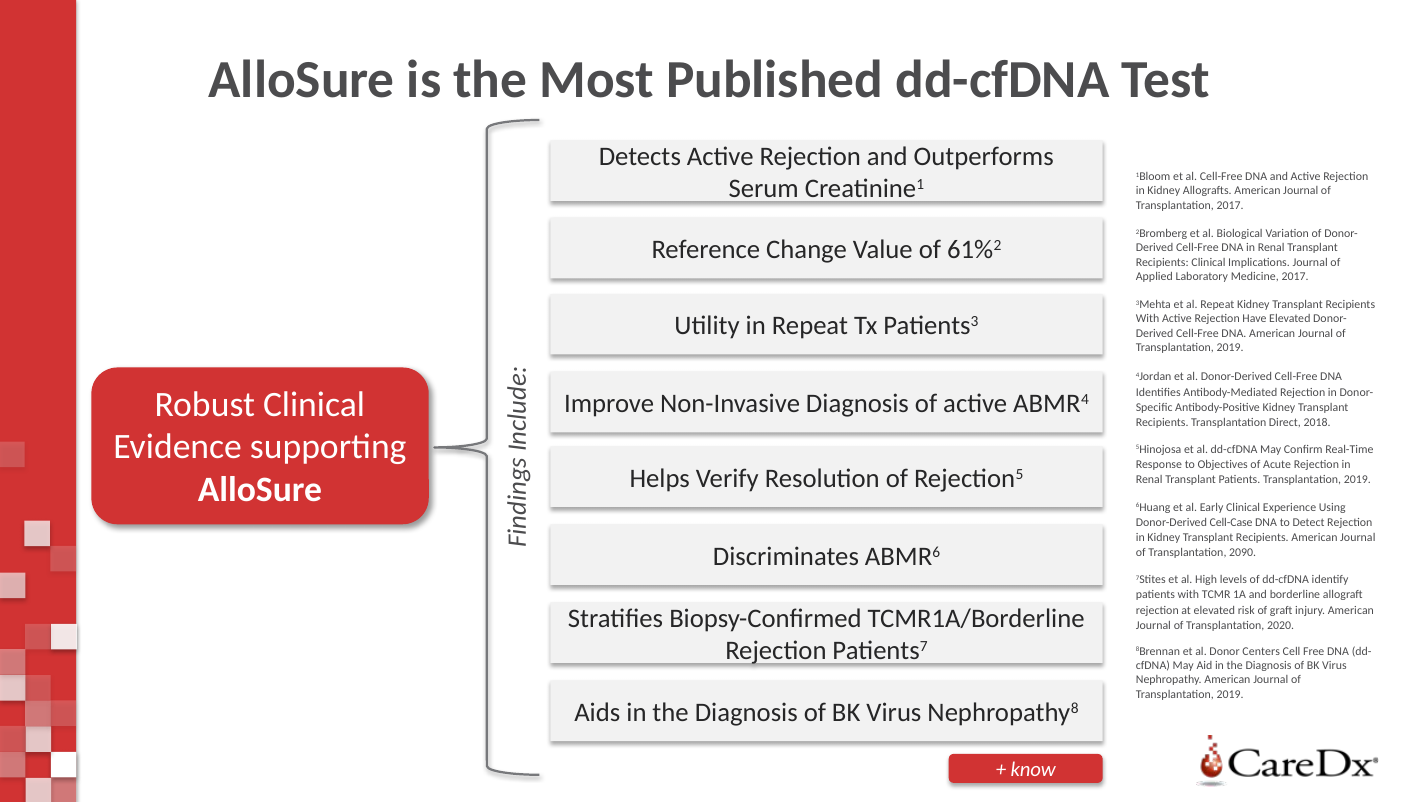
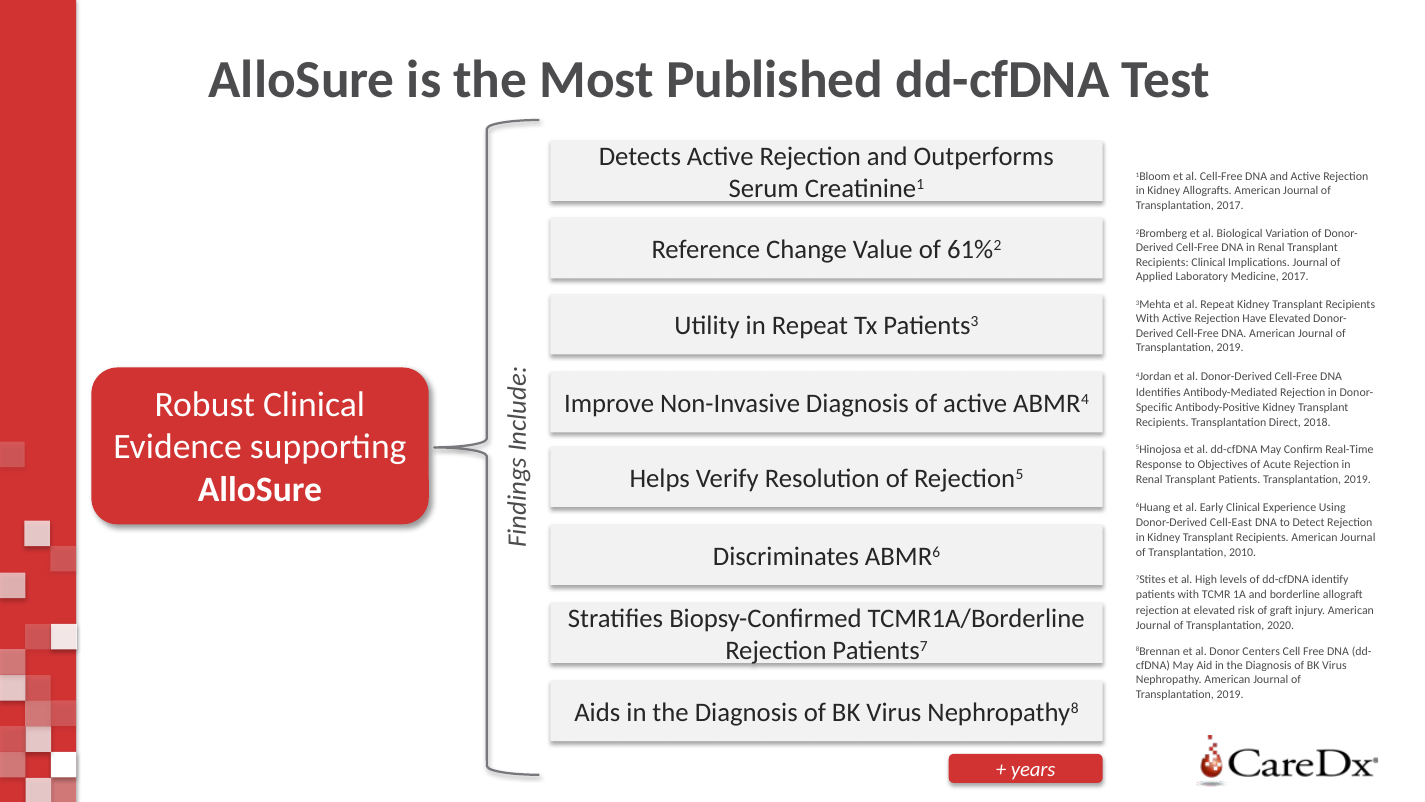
Cell-Case: Cell-Case -> Cell-East (1231, 522)
2090: 2090 -> 2010 (1243, 552)
know: know -> years (1033, 769)
